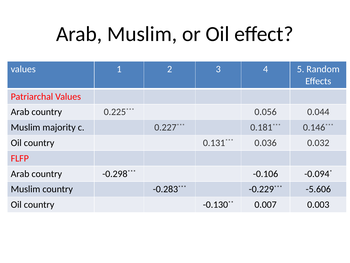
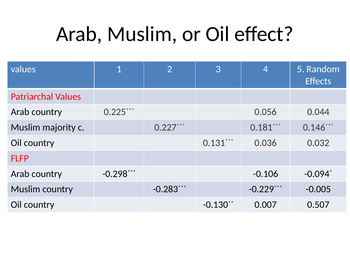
-5.606: -5.606 -> -0.005 (318, 189)
0.003: 0.003 -> 0.507 (318, 204)
